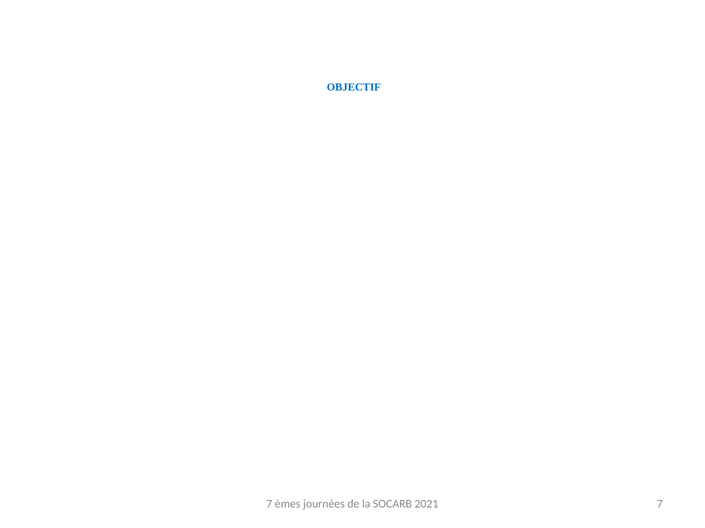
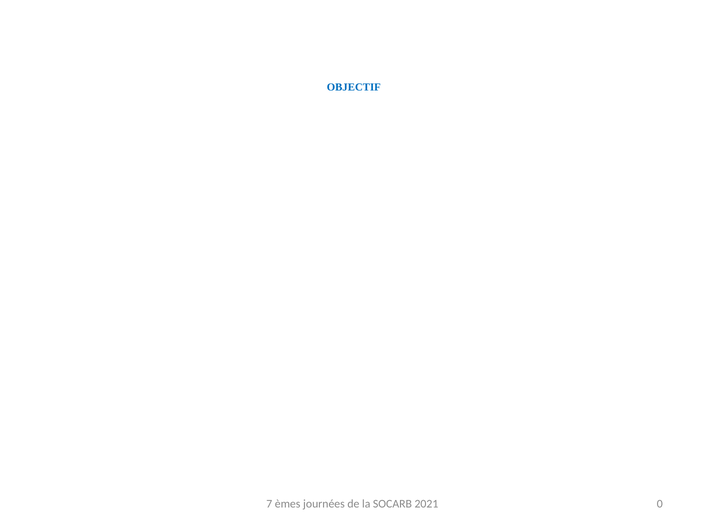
2021 7: 7 -> 0 (660, 505)
